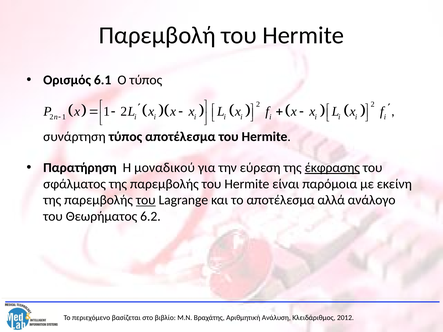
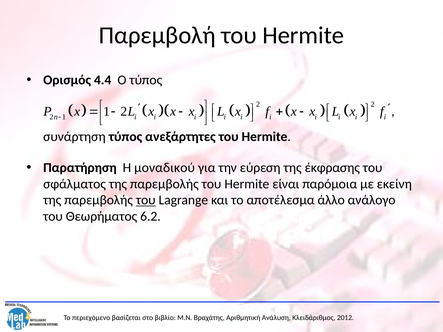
6.1: 6.1 -> 4.4 (103, 80)
τύπος αποτέλεσμα: αποτέλεσμα -> ανεξάρτητες (180, 137)
έκφρασης underline: present -> none (332, 168)
αλλά: αλλά -> άλλο (331, 200)
